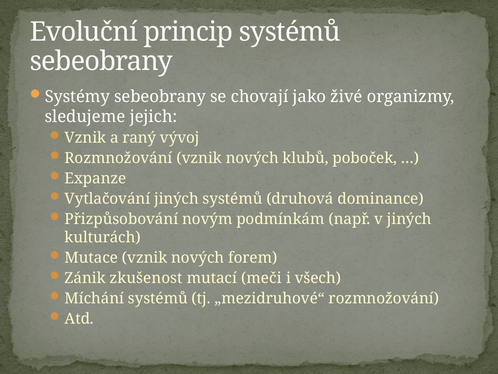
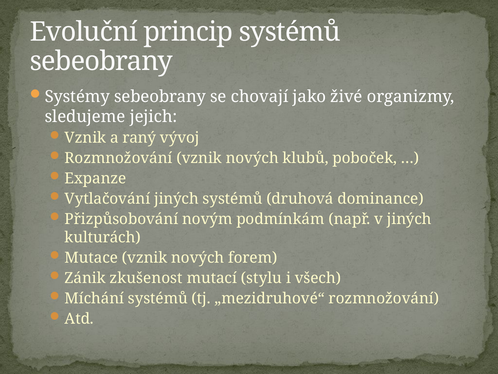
meči: meči -> stylu (261, 278)
